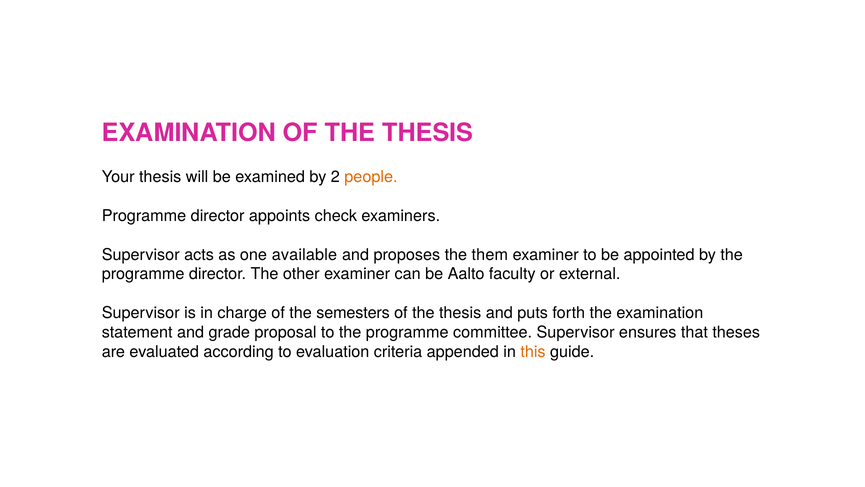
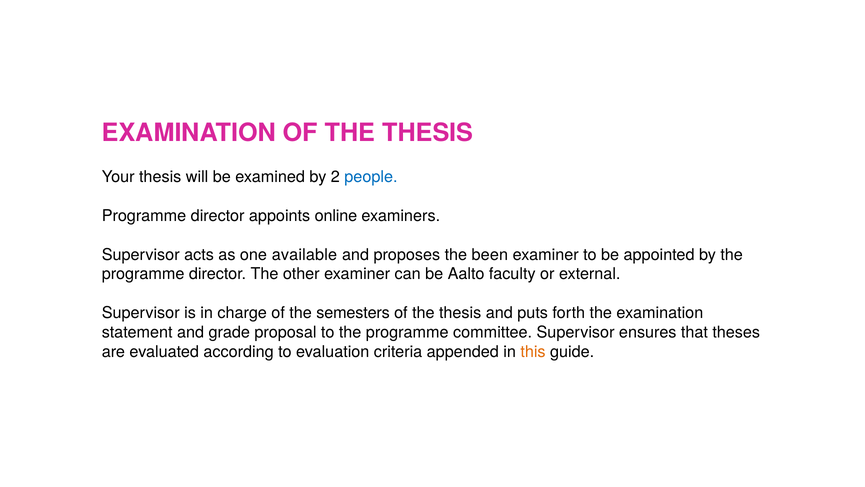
people colour: orange -> blue (371, 177)
check: check -> online (336, 216)
them: them -> been (490, 254)
